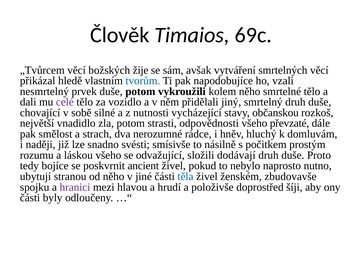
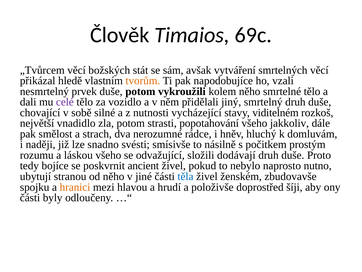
žije: žije -> stát (141, 70)
tvorům colour: blue -> orange (143, 81)
občanskou: občanskou -> viditelném (276, 112)
odpovědnosti: odpovědnosti -> popotahování (209, 123)
převzaté: převzaté -> jakkoliv (289, 123)
hranici colour: purple -> orange (75, 187)
